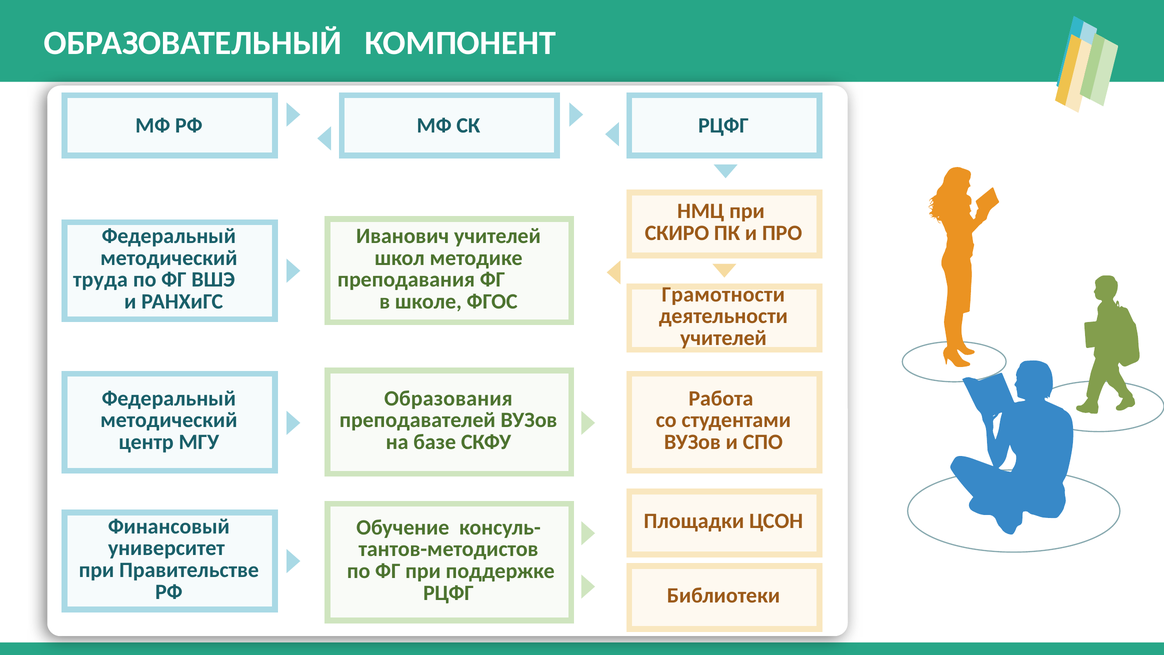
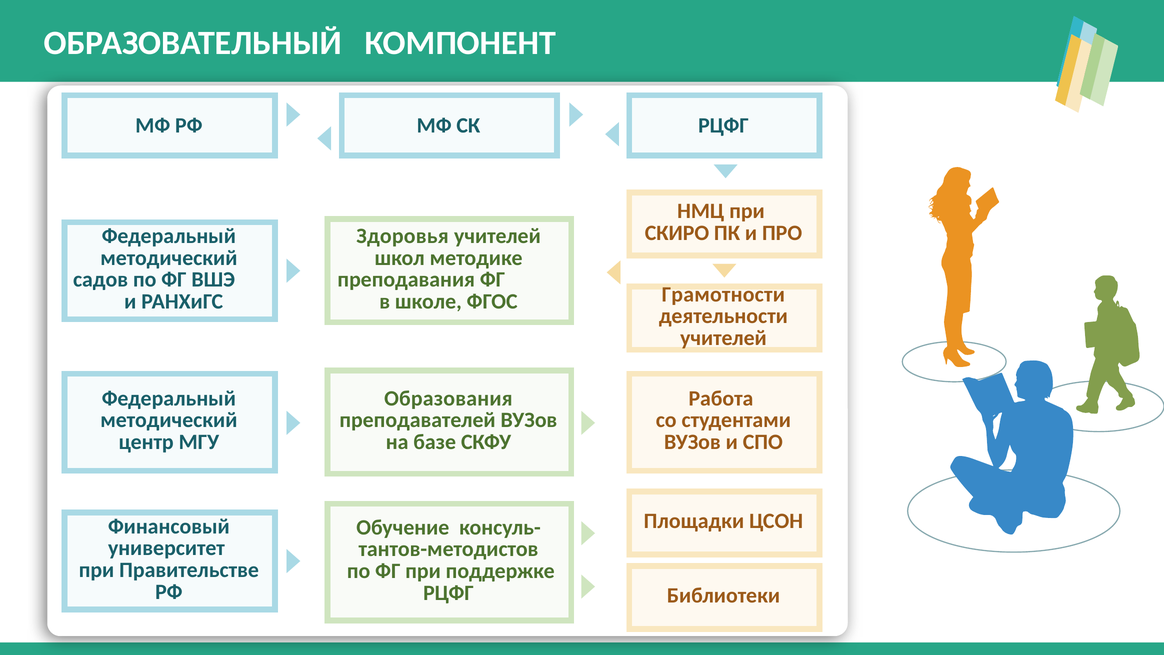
Иванович: Иванович -> Здоровья (402, 236)
труда: труда -> садов (101, 280)
